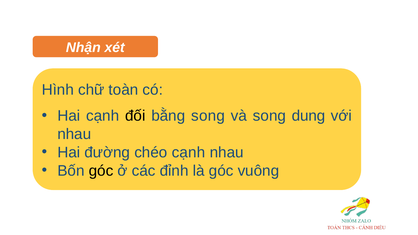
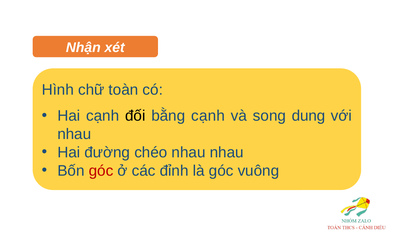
bằng song: song -> cạnh (208, 116)
chéo cạnh: cạnh -> nhau (189, 153)
góc colour: black -> red (101, 171)
